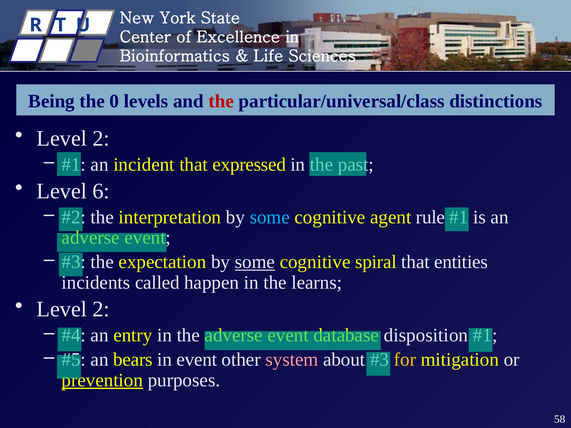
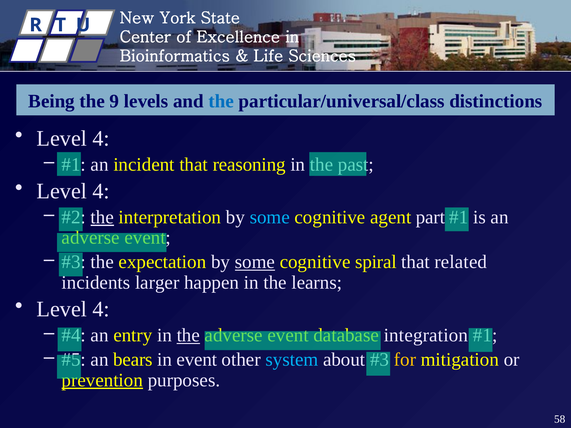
0: 0 -> 9 (114, 101)
the colour: red -> blue (221, 101)
2: 2 -> 4 (101, 138)
expressed: expressed -> reasoning (249, 165)
6: 6 -> 4 (101, 191)
the underline: none -> present (102, 217)
rule: rule -> part (430, 217)
entities: entities -> related (461, 262)
called: called -> larger (157, 283)
2: 2 -> 4 (101, 309)
the underline: none -> present (188, 336)
disposition: disposition -> integration (426, 336)
system colour: pink -> light blue (292, 360)
